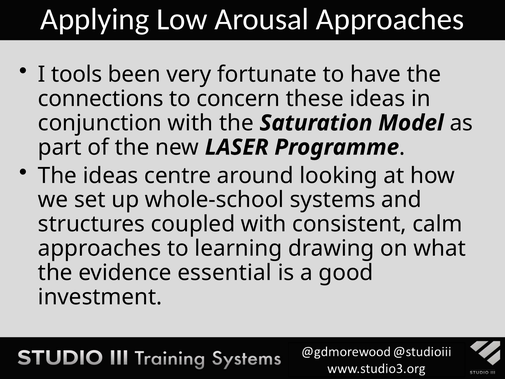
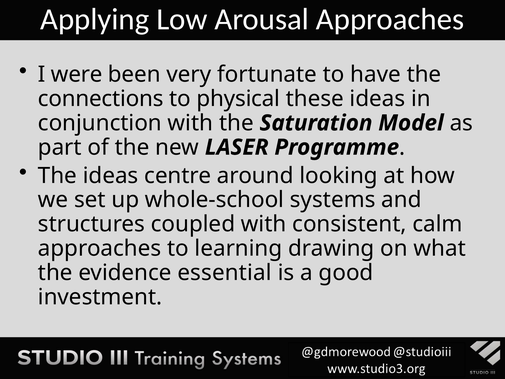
tools: tools -> were (77, 74)
concern: concern -> physical (238, 99)
